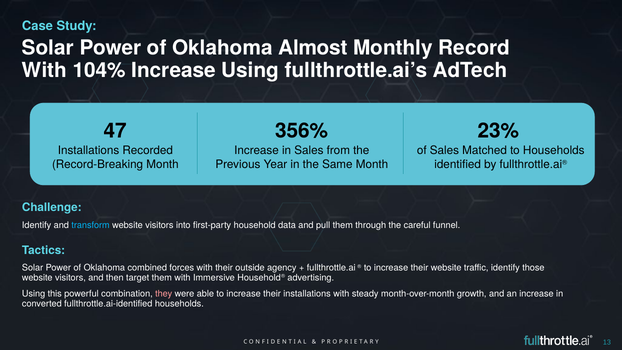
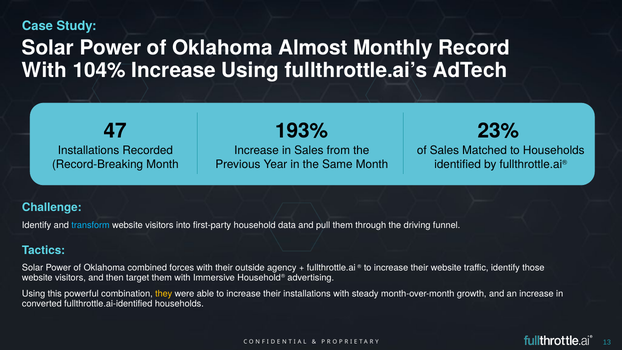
356%: 356% -> 193% (302, 131)
careful: careful -> driving (417, 225)
they colour: pink -> yellow (164, 294)
